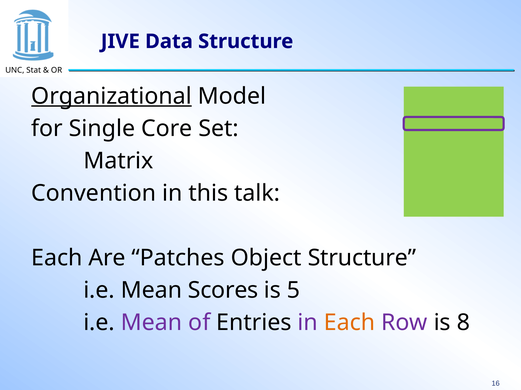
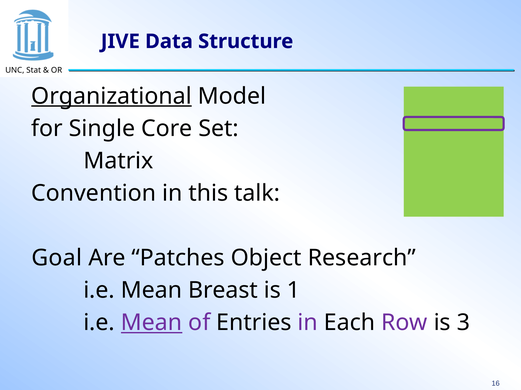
Each: Each -> Goal (57, 258)
Object Structure: Structure -> Research (362, 258)
Scores: Scores -> Breast (223, 291)
5: 5 -> 1 (294, 291)
Mean underline: none -> present (152, 323)
Each colour: orange -> black (350, 323)
8: 8 -> 3 (463, 323)
